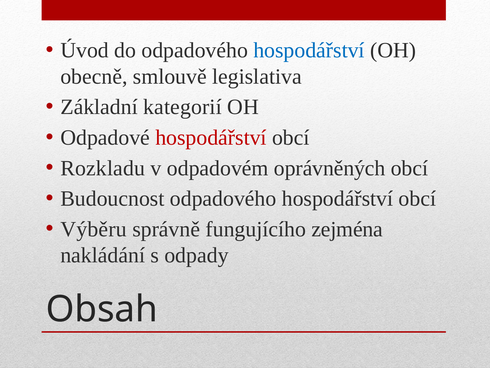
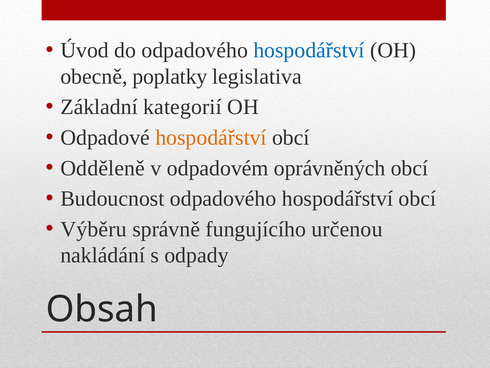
smlouvě: smlouvě -> poplatky (170, 76)
hospodářství colour: red -> orange (211, 137)
Rozkladu: Rozkladu -> Odděleně (103, 168)
zejména: zejména -> určenou (347, 229)
